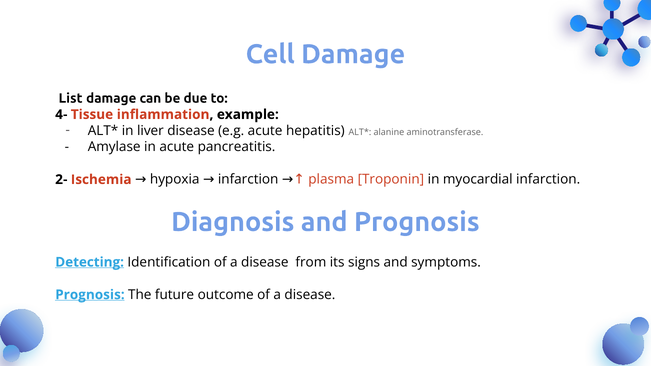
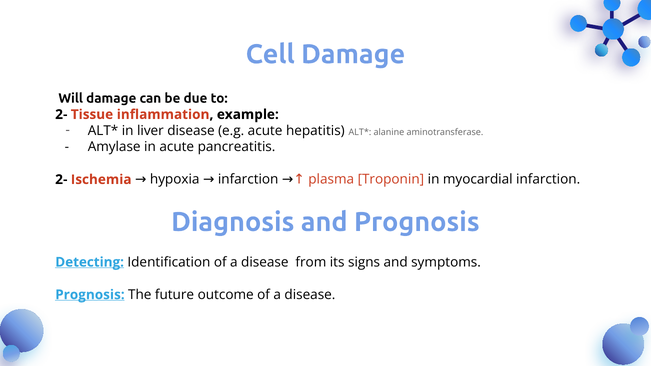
List: List -> Will (71, 98)
4-: 4- -> 2- (61, 115)
